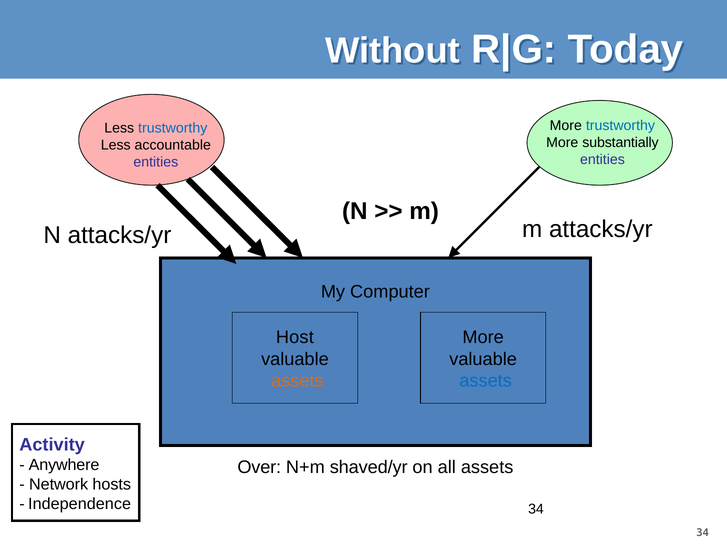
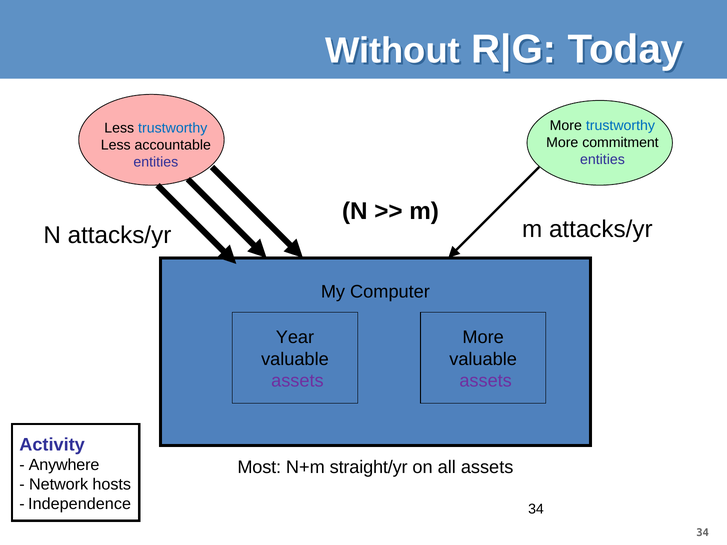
substantially: substantially -> commitment (620, 143)
Host: Host -> Year (295, 337)
assets colour: orange -> purple (297, 381)
assets colour: blue -> purple (486, 381)
Over: Over -> Most (259, 468)
shaved/yr: shaved/yr -> straight/yr (369, 468)
